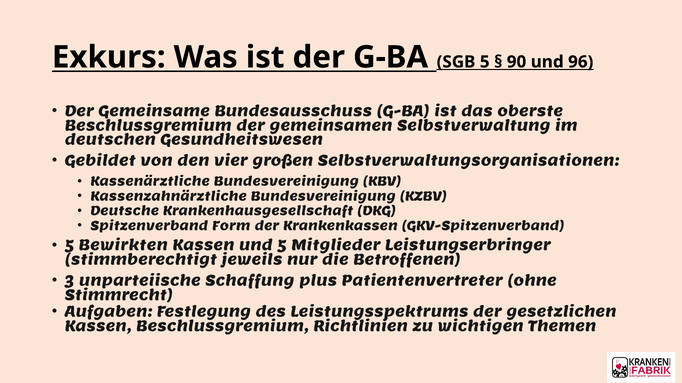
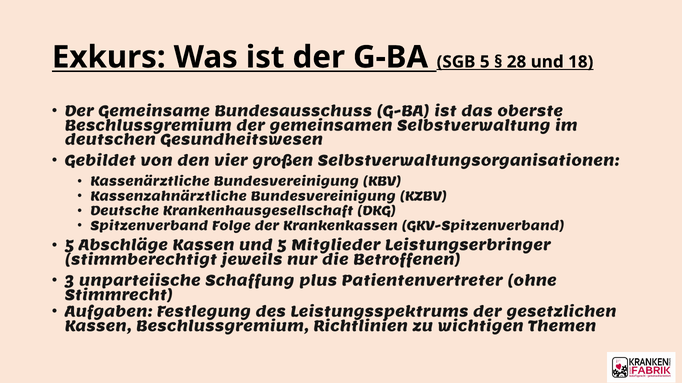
90: 90 -> 28 (517, 62)
96: 96 -> 18 (581, 62)
Form: Form -> Folge (231, 226)
Bewirkten: Bewirkten -> Abschläge (123, 246)
